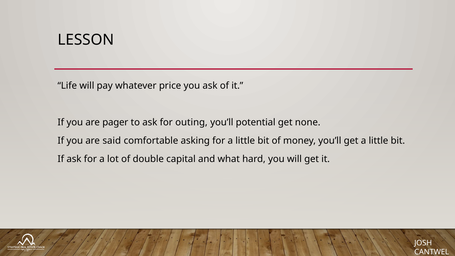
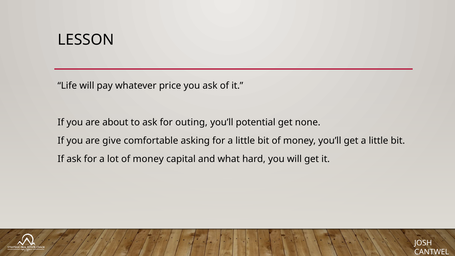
pager: pager -> about (115, 122)
said: said -> give (112, 141)
lot of double: double -> money (148, 159)
